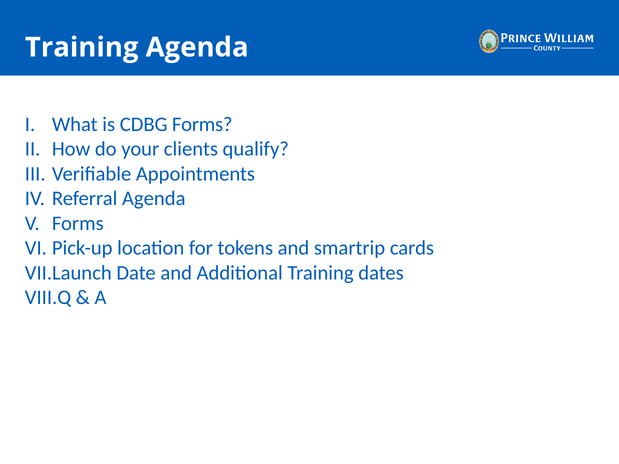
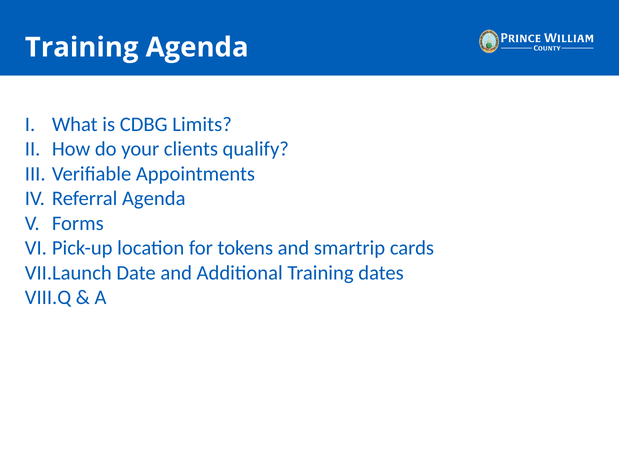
CDBG Forms: Forms -> Limits (202, 124)
